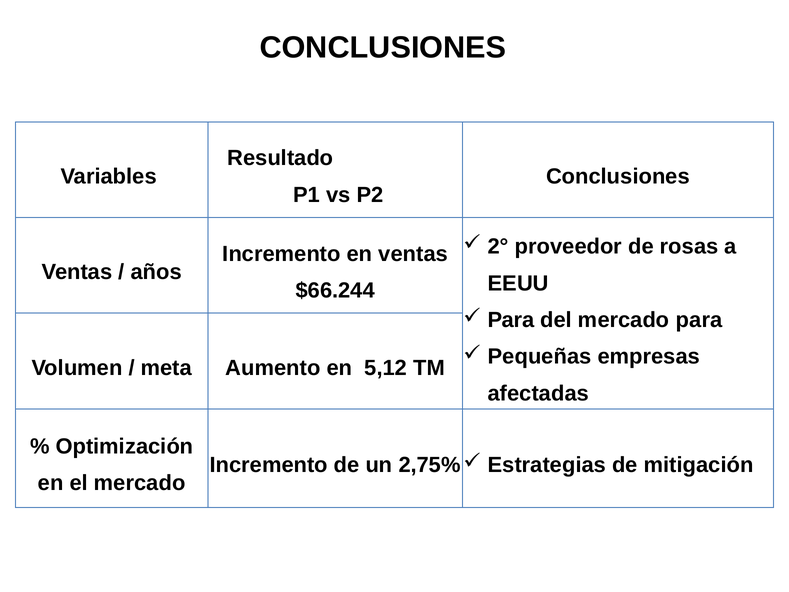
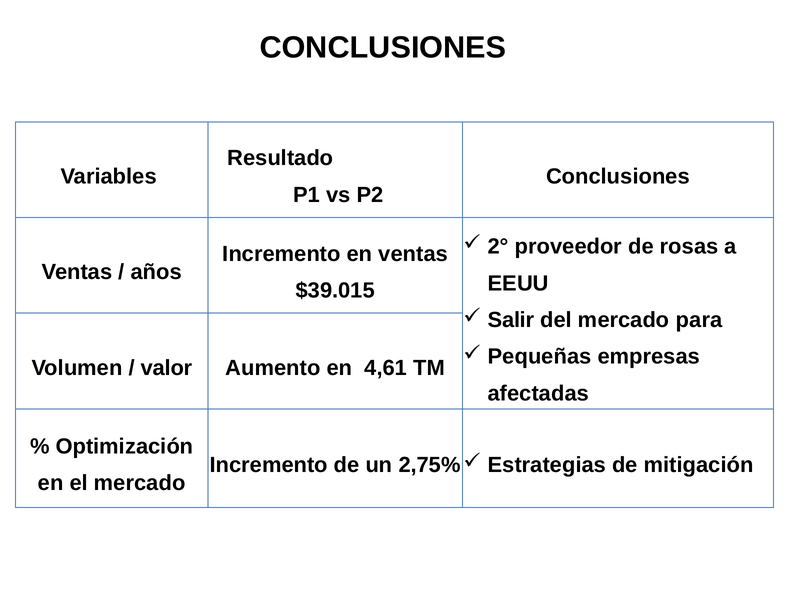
$66.244: $66.244 -> $39.015 (335, 290)
Para: Para -> Salir (511, 320)
meta: meta -> valor (166, 368)
5,12: 5,12 -> 4,61 (386, 368)
